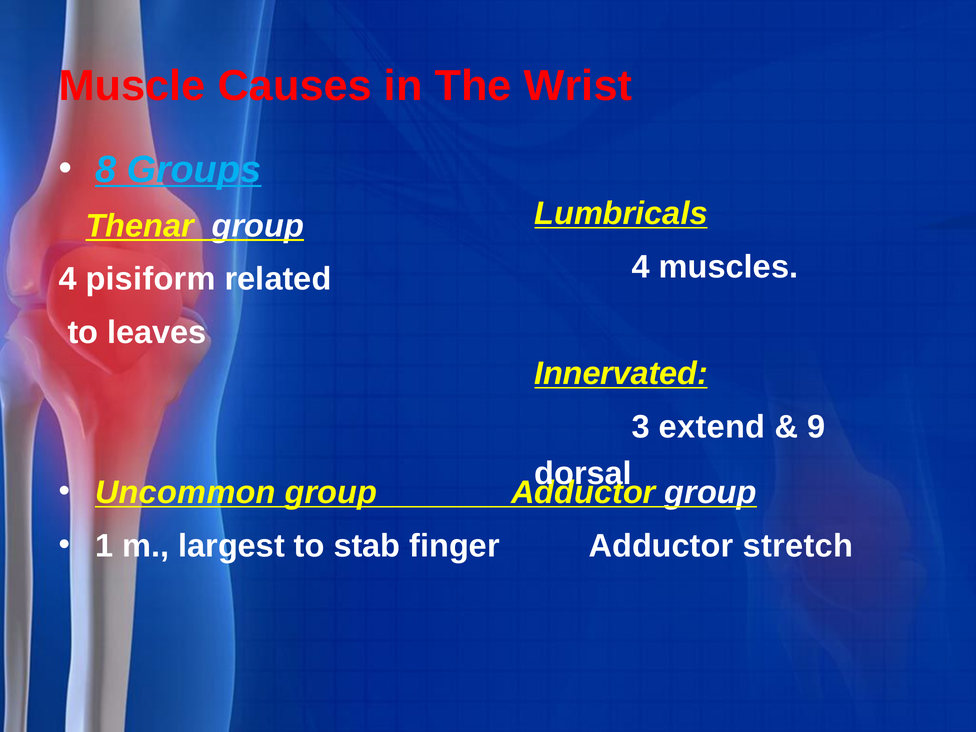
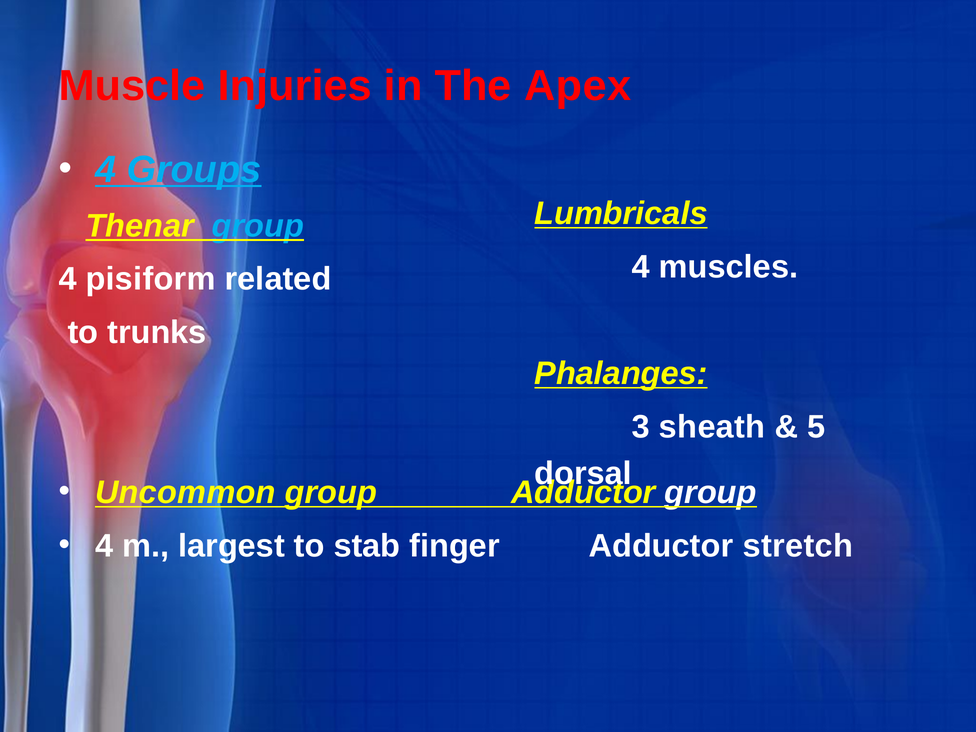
Causes: Causes -> Injuries (295, 86)
Wrist: Wrist -> Apex (578, 86)
8: 8 -> 4 (106, 170)
group colour: white -> light blue (258, 226)
leaves: leaves -> trunks (157, 332)
Innervated: Innervated -> Phalanges (621, 373)
extend: extend -> sheath (712, 427)
9: 9 -> 5 (816, 427)
1: 1 -> 4 (104, 546)
